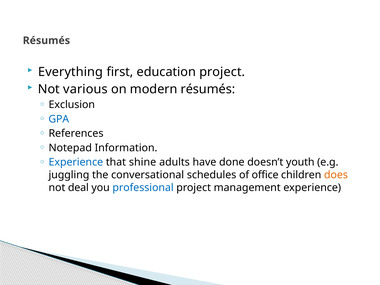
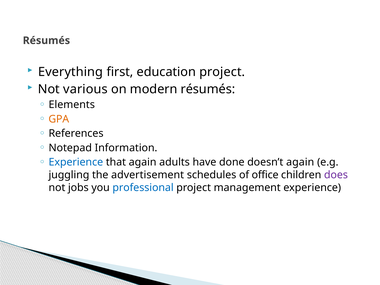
Exclusion: Exclusion -> Elements (72, 105)
GPA colour: blue -> orange (59, 119)
that shine: shine -> again (143, 162)
doesn’t youth: youth -> again (300, 162)
conversational: conversational -> advertisement (148, 175)
does colour: orange -> purple (336, 175)
deal: deal -> jobs (78, 188)
